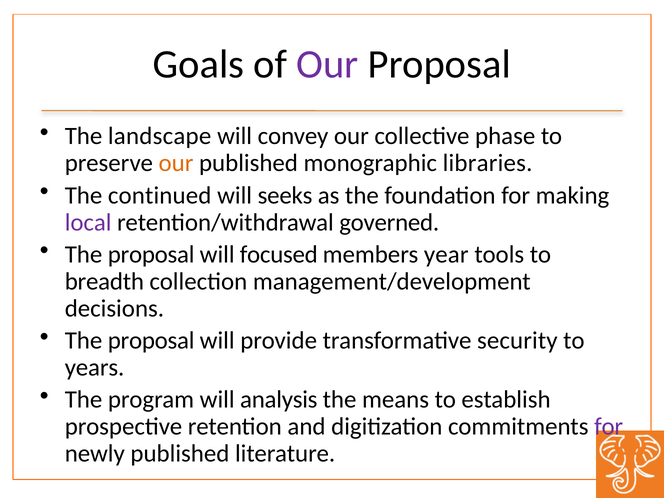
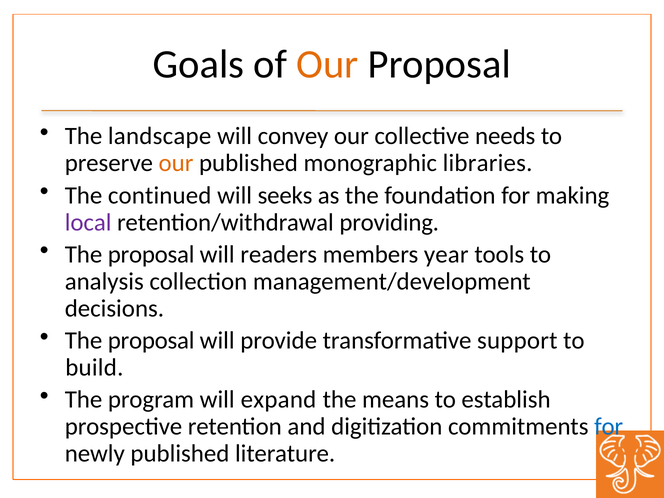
Our colour: purple -> orange (327, 64)
phase: phase -> needs (505, 136)
governed: governed -> providing (389, 222)
focused: focused -> readers (279, 255)
breadth: breadth -> analysis (104, 281)
security: security -> support (517, 341)
years: years -> build (94, 368)
analysis: analysis -> expand (279, 400)
for colour: purple -> blue (609, 427)
